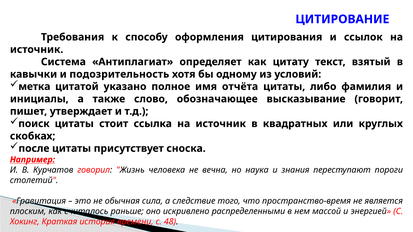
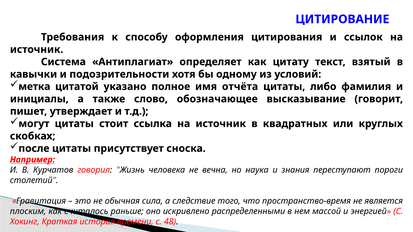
подозрительность: подозрительность -> подозрительности (119, 74)
поиск: поиск -> могут (34, 124)
